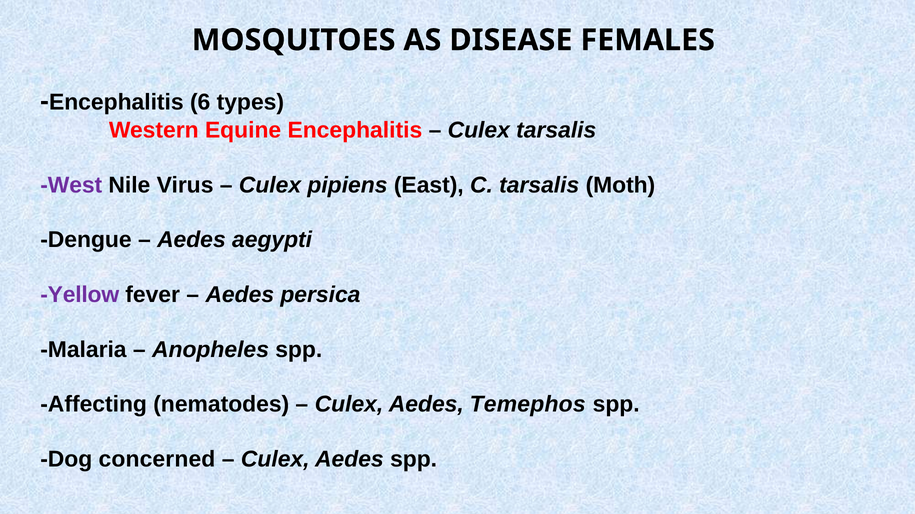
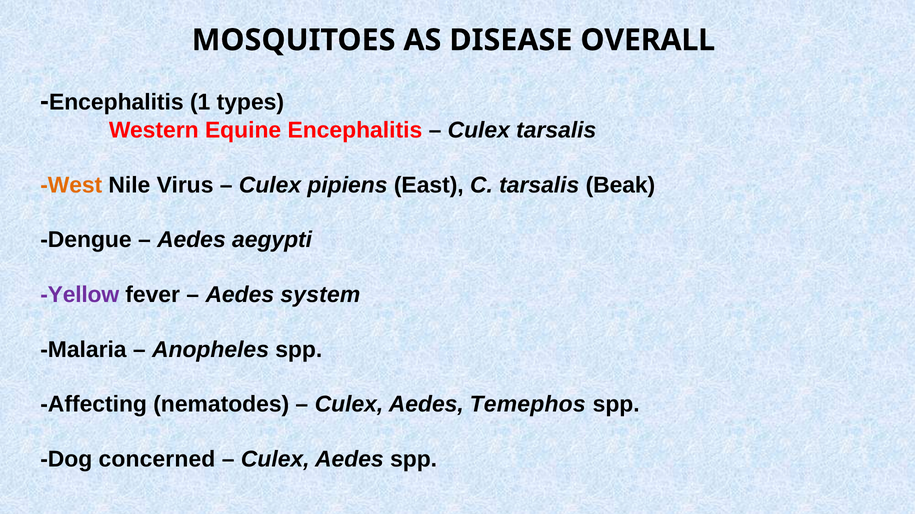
FEMALES: FEMALES -> OVERALL (648, 40)
6: 6 -> 1 (200, 102)
West colour: purple -> orange (71, 185)
Moth: Moth -> Beak (620, 185)
persica: persica -> system (320, 295)
